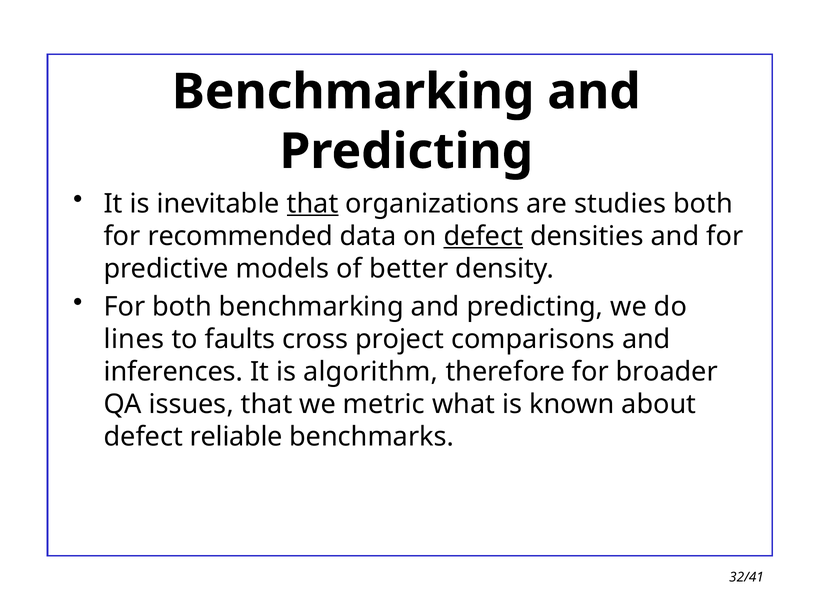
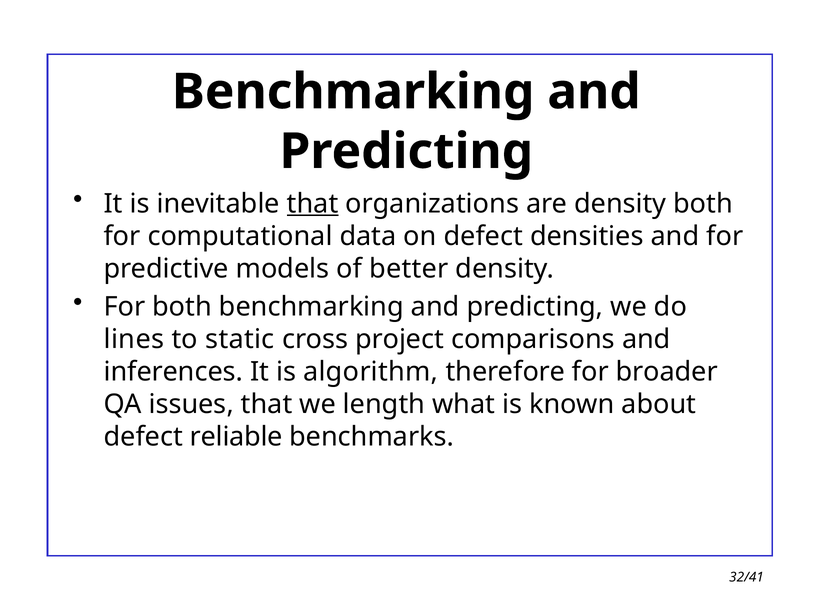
are studies: studies -> density (620, 204)
recommended: recommended -> computational (240, 236)
defect underline: present -> none (483, 236)
faults: faults -> static (240, 339)
metric: metric -> length (384, 404)
